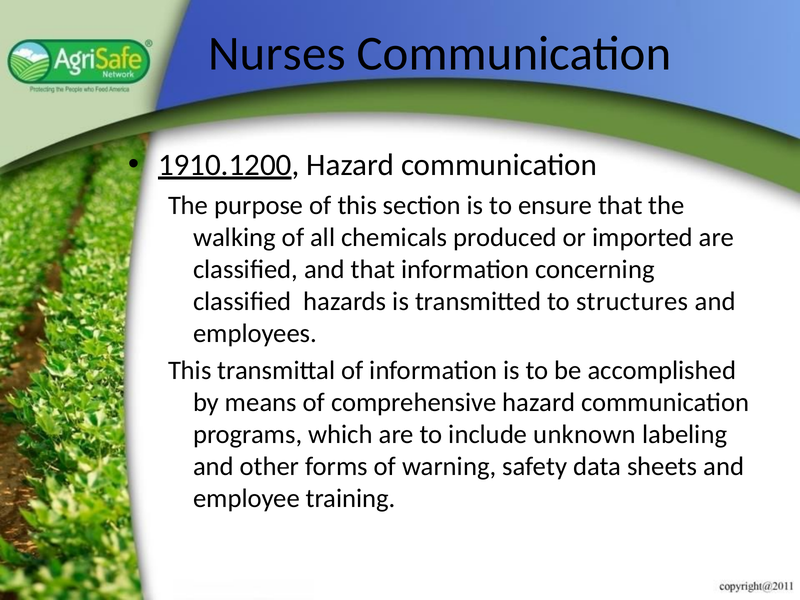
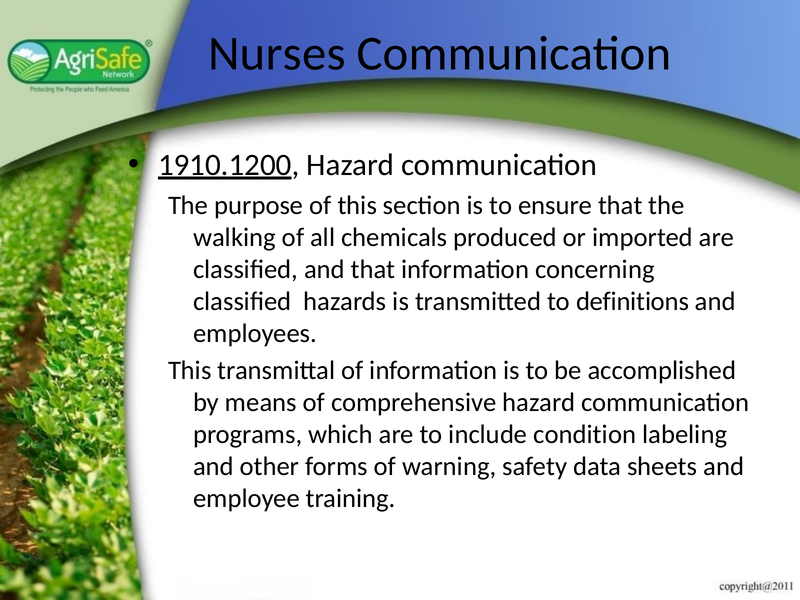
structures: structures -> definitions (633, 301)
unknown: unknown -> condition (585, 435)
